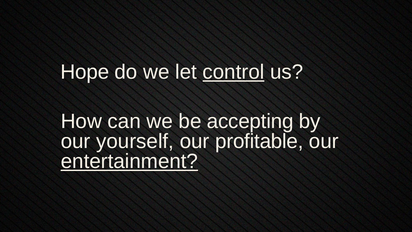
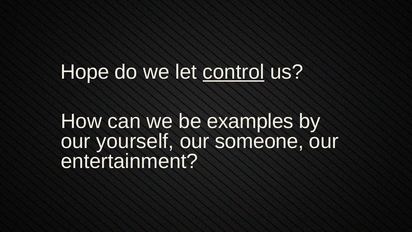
accepting: accepting -> examples (250, 121)
profitable: profitable -> someone (259, 141)
entertainment underline: present -> none (129, 161)
